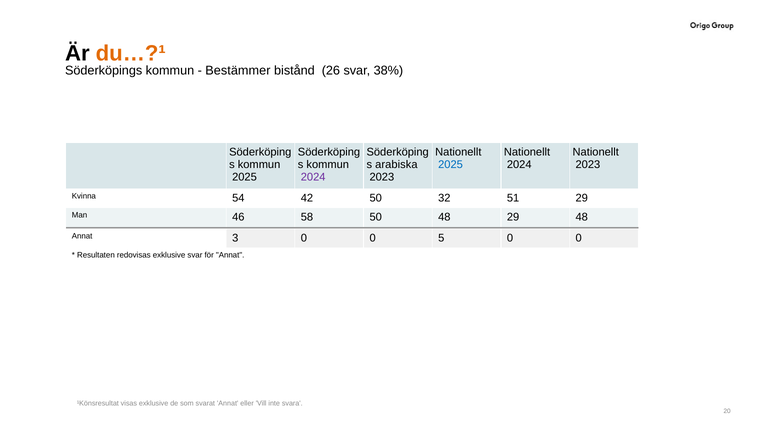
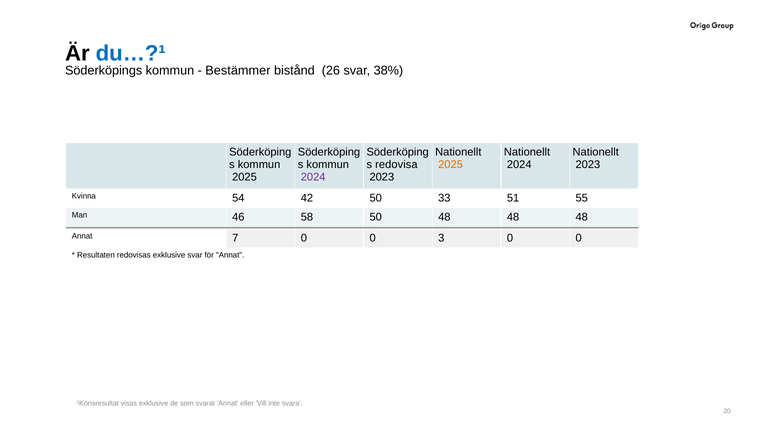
du…?¹ colour: orange -> blue (131, 53)
arabiska: arabiska -> redovisa (396, 164)
2025 colour: blue -> orange (451, 164)
32: 32 -> 33 (444, 198)
51 29: 29 -> 55 (582, 198)
50 48 29: 29 -> 48 (513, 217)
3: 3 -> 7 (235, 238)
5: 5 -> 3 (441, 238)
